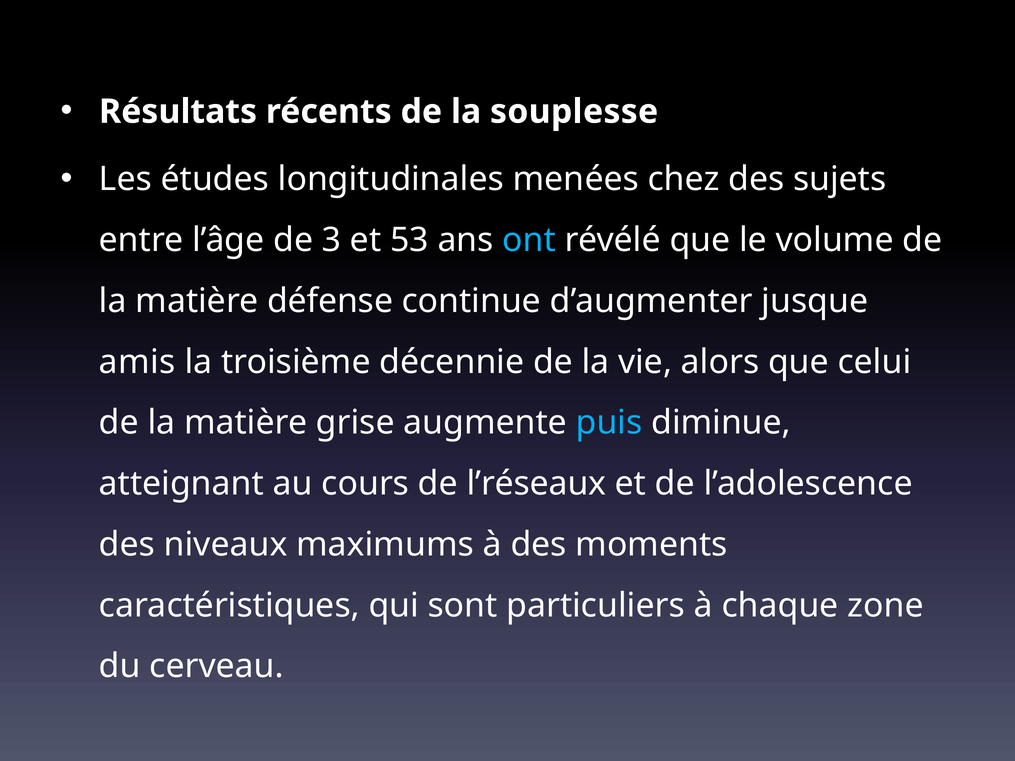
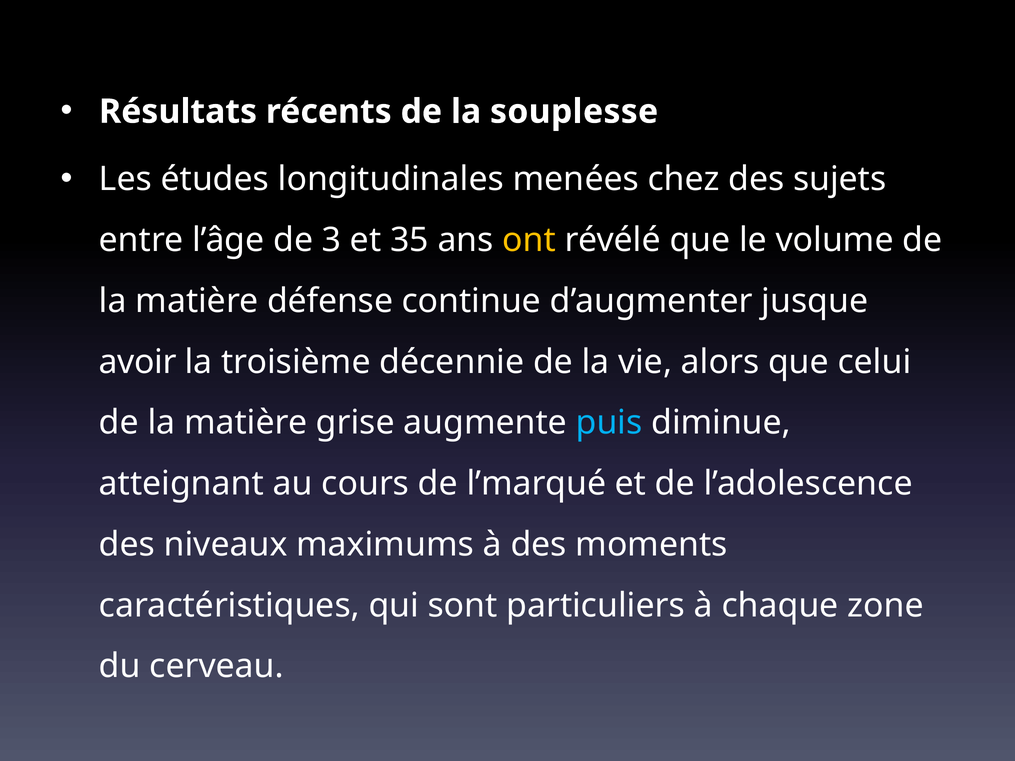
53: 53 -> 35 (409, 240)
ont colour: light blue -> yellow (529, 240)
amis: amis -> avoir (138, 362)
l’réseaux: l’réseaux -> l’marqué (536, 484)
